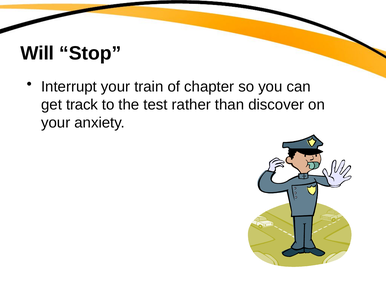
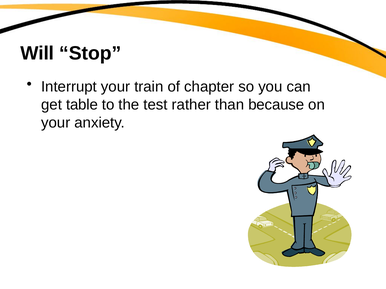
track: track -> table (82, 105)
discover: discover -> because (276, 105)
